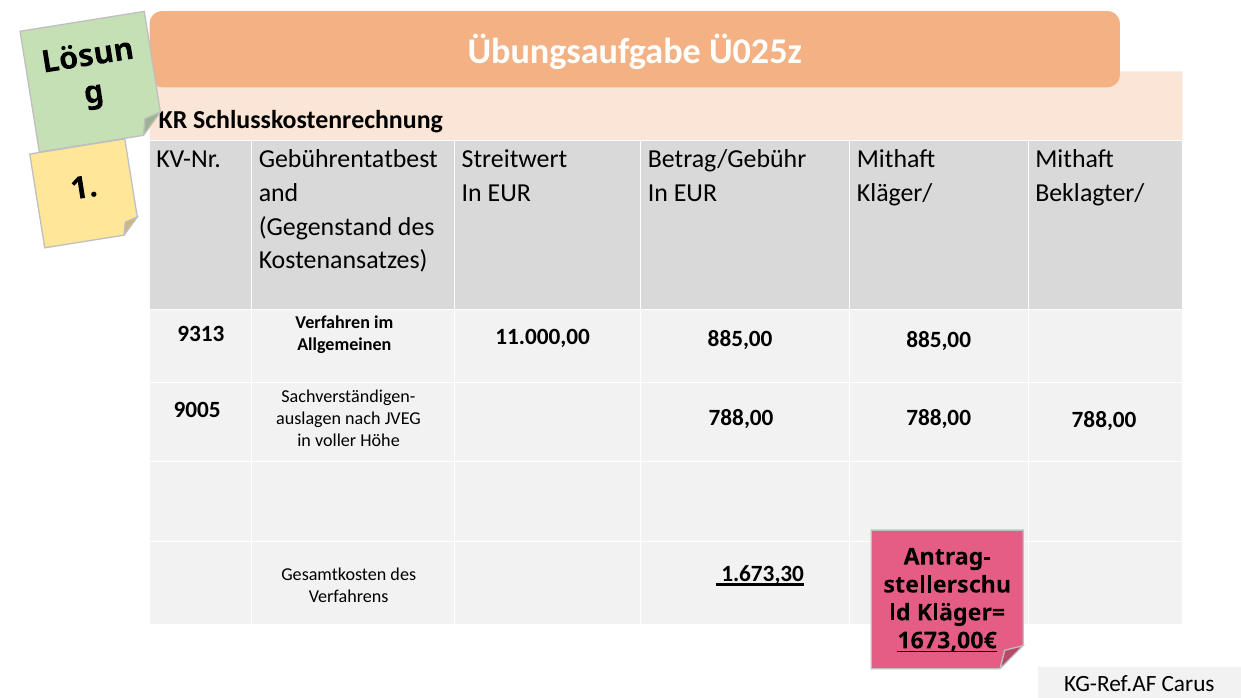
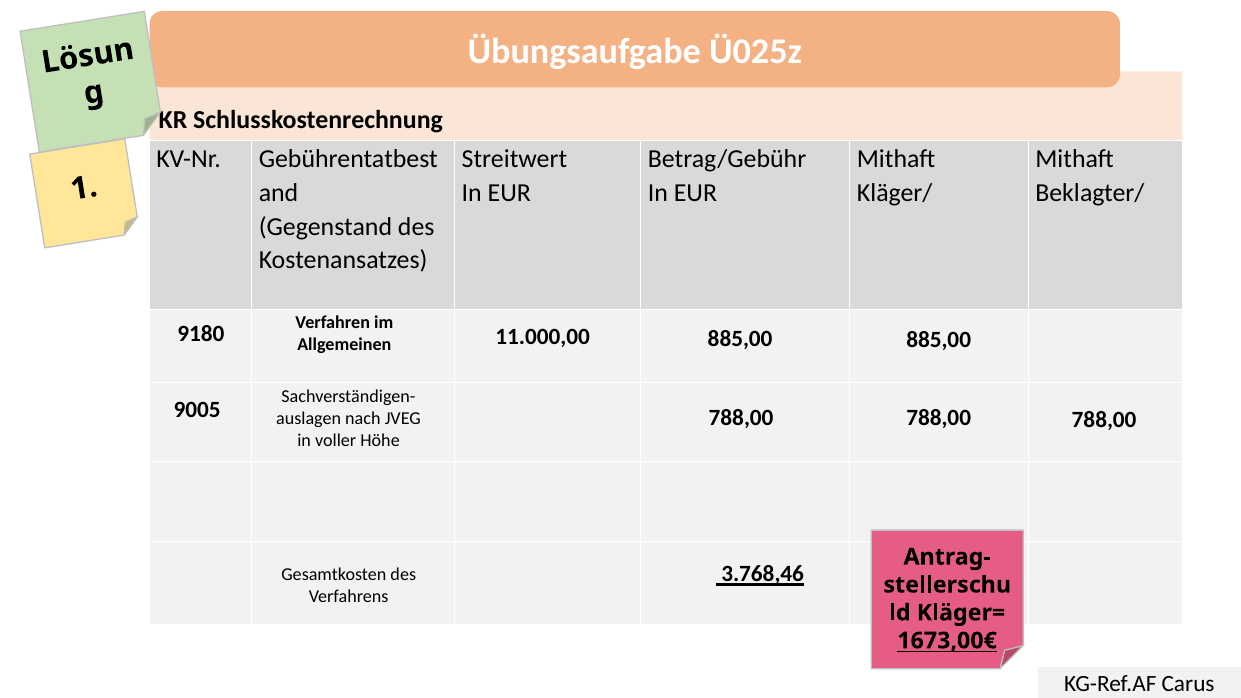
9313: 9313 -> 9180 (201, 334)
1.673,30: 1.673,30 -> 3.768,46 (763, 574)
